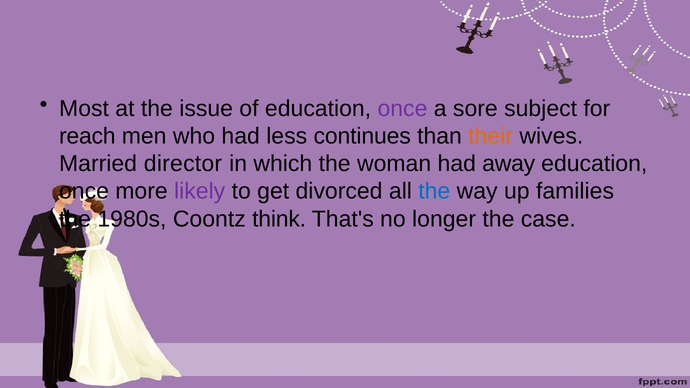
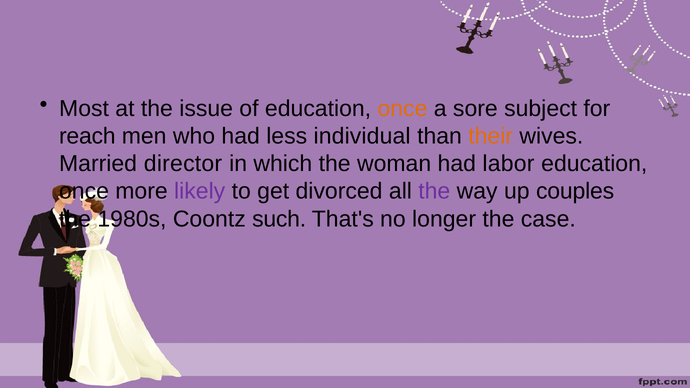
once colour: purple -> orange (402, 109)
continues: continues -> individual (362, 136)
away: away -> labor (508, 164)
the colour: blue -> purple (434, 191)
families: families -> couples (575, 191)
think: think -> such (279, 219)
